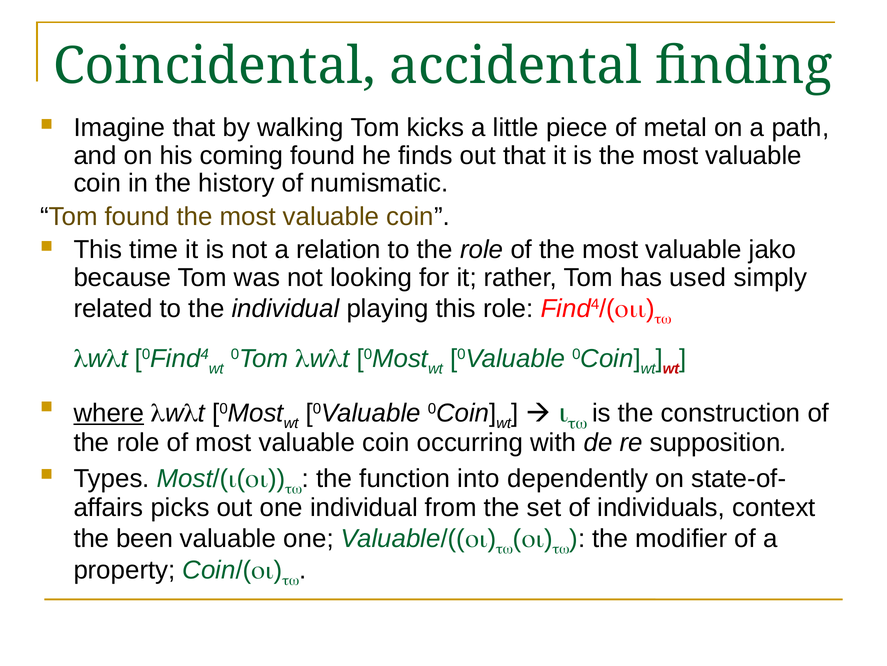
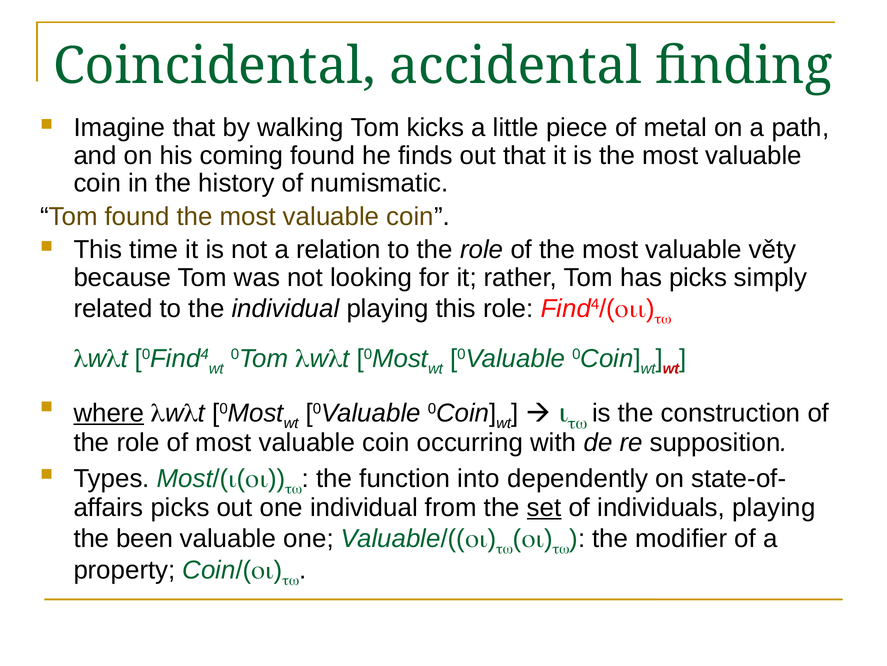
jako: jako -> věty (773, 249)
has used: used -> picks (698, 277)
set underline: none -> present (544, 507)
individuals context: context -> playing (774, 507)
